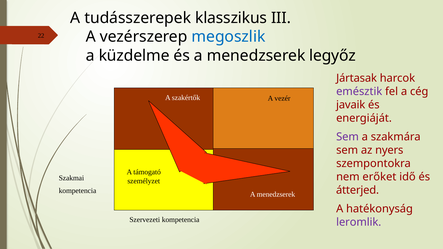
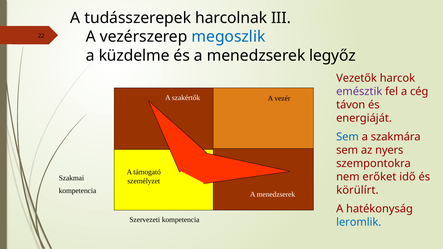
klasszikus: klasszikus -> harcolnak (231, 18)
Jártasak: Jártasak -> Vezetők (357, 78)
javaik: javaik -> távon (351, 105)
Sem colour: purple -> blue (348, 137)
átterjed: átterjed -> körülírt (357, 190)
leromlik colour: purple -> blue (359, 222)
